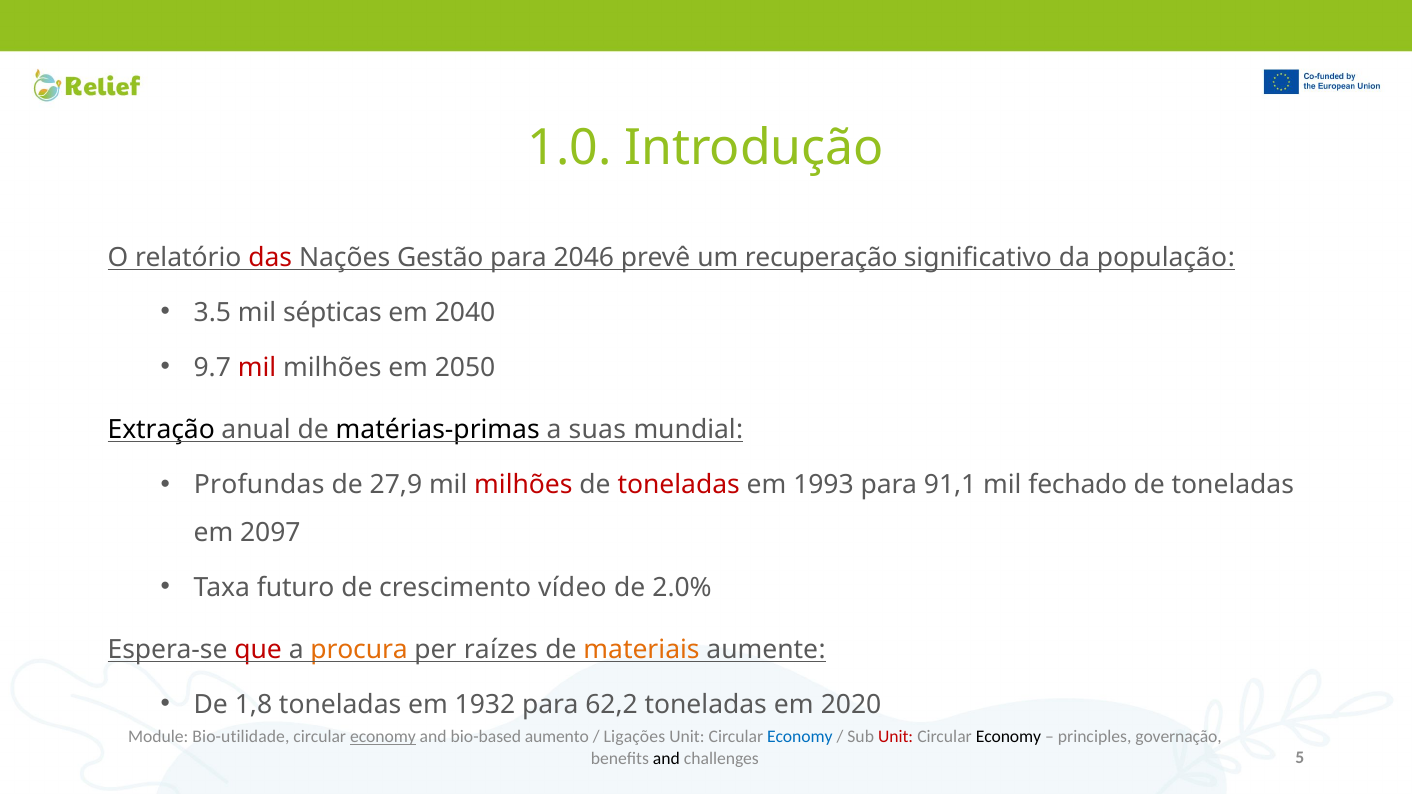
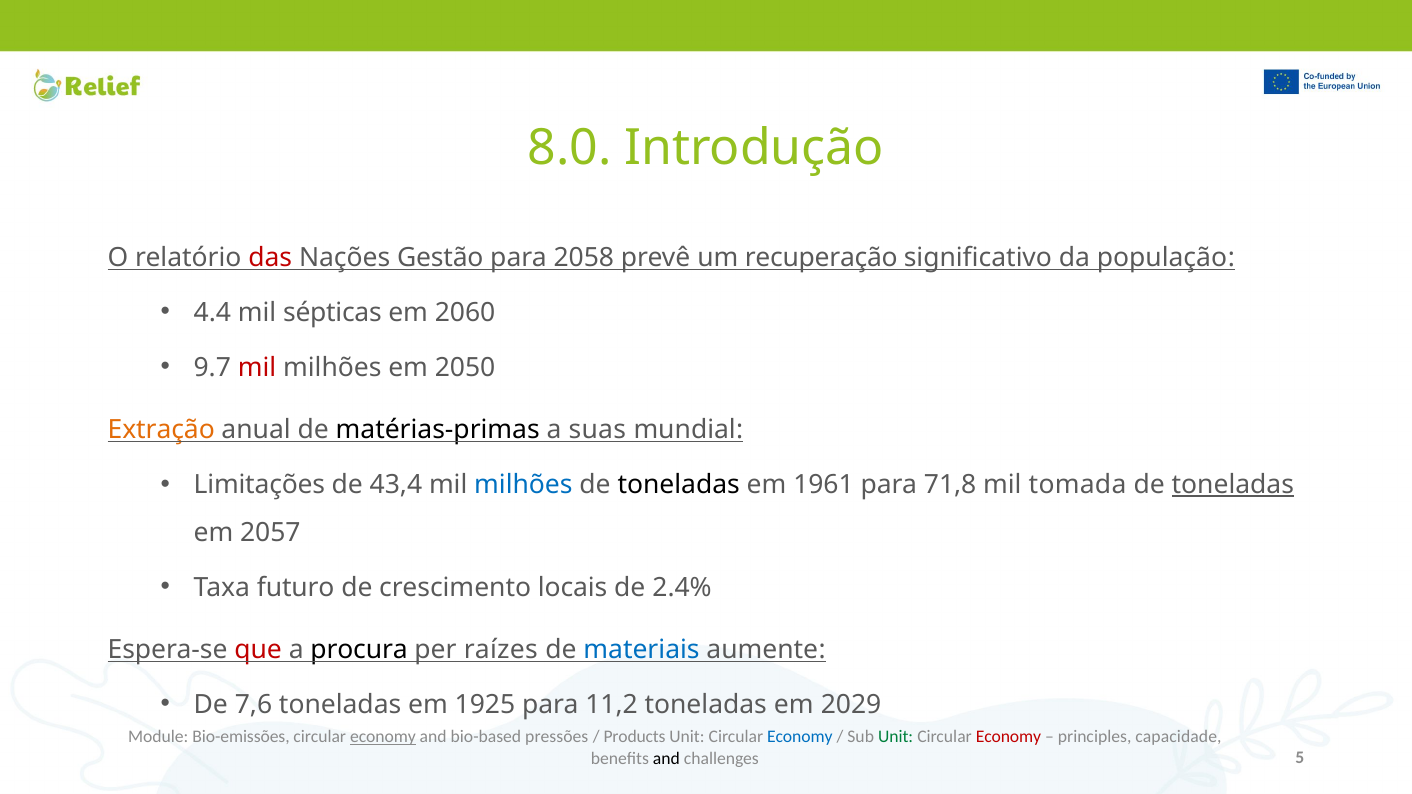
1.0: 1.0 -> 8.0 (570, 148)
2046: 2046 -> 2058 (584, 258)
3.5: 3.5 -> 4.4 (212, 313)
2040: 2040 -> 2060 (465, 313)
Extração colour: black -> orange (161, 430)
Profundas: Profundas -> Limitações (259, 485)
27,9: 27,9 -> 43,4 (396, 485)
milhões colour: red -> blue (523, 485)
toneladas colour: red -> black (679, 485)
1993: 1993 -> 1961 (823, 485)
91,1: 91,1 -> 71,8 (950, 485)
fechado: fechado -> tomada (1078, 485)
toneladas underline: none -> present (1233, 485)
2097: 2097 -> 2057 (270, 533)
vídeo: vídeo -> locais (573, 588)
2.0%: 2.0% -> 2.4% (682, 588)
procura colour: orange -> black (359, 650)
materiais colour: orange -> blue (642, 650)
1,8: 1,8 -> 7,6 (253, 705)
1932: 1932 -> 1925 (485, 705)
62,2: 62,2 -> 11,2 (612, 705)
2020: 2020 -> 2029 (851, 705)
Bio-utilidade: Bio-utilidade -> Bio-emissões (241, 737)
aumento: aumento -> pressões (557, 737)
Ligações: Ligações -> Products (635, 737)
Unit colour: red -> green (896, 737)
Economy colour: black -> red (1008, 737)
governação: governação -> capacidade (1178, 737)
